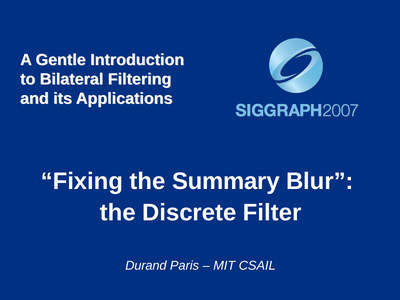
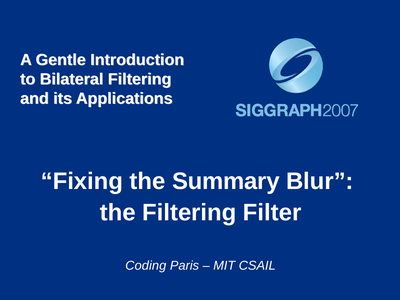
the Discrete: Discrete -> Filtering (189, 213)
Durand: Durand -> Coding (146, 266)
